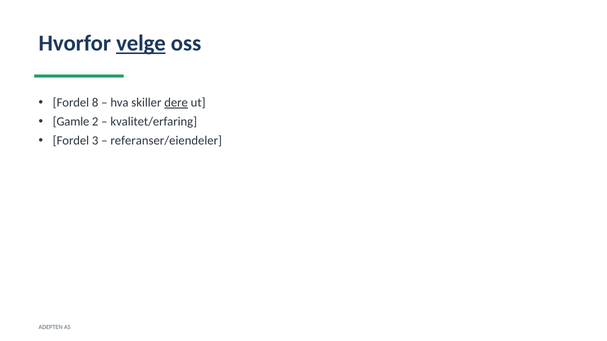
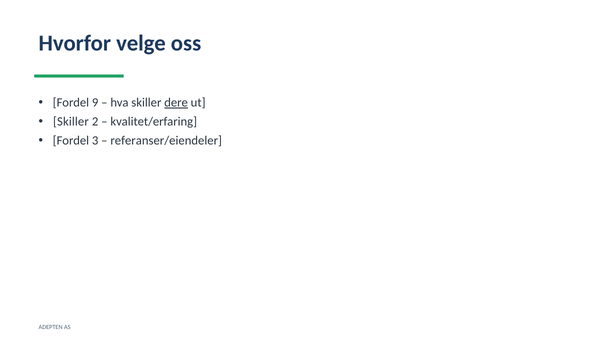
velge underline: present -> none (141, 43)
8: 8 -> 9 (95, 103)
Gamle: Gamle -> Skiller (71, 122)
